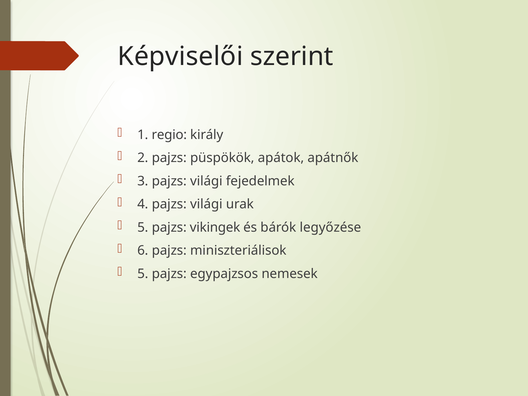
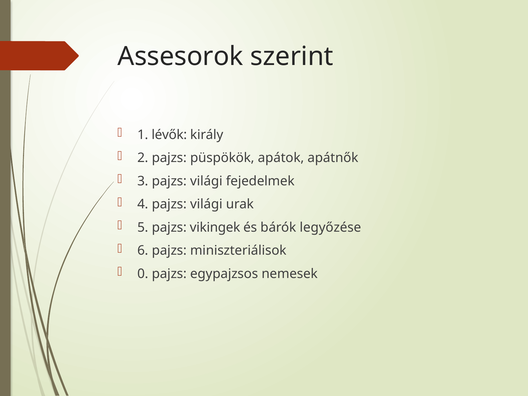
Képviselői: Képviselői -> Assesorok (180, 56)
regio: regio -> lévők (169, 135)
5: 5 -> 0 (143, 274)
